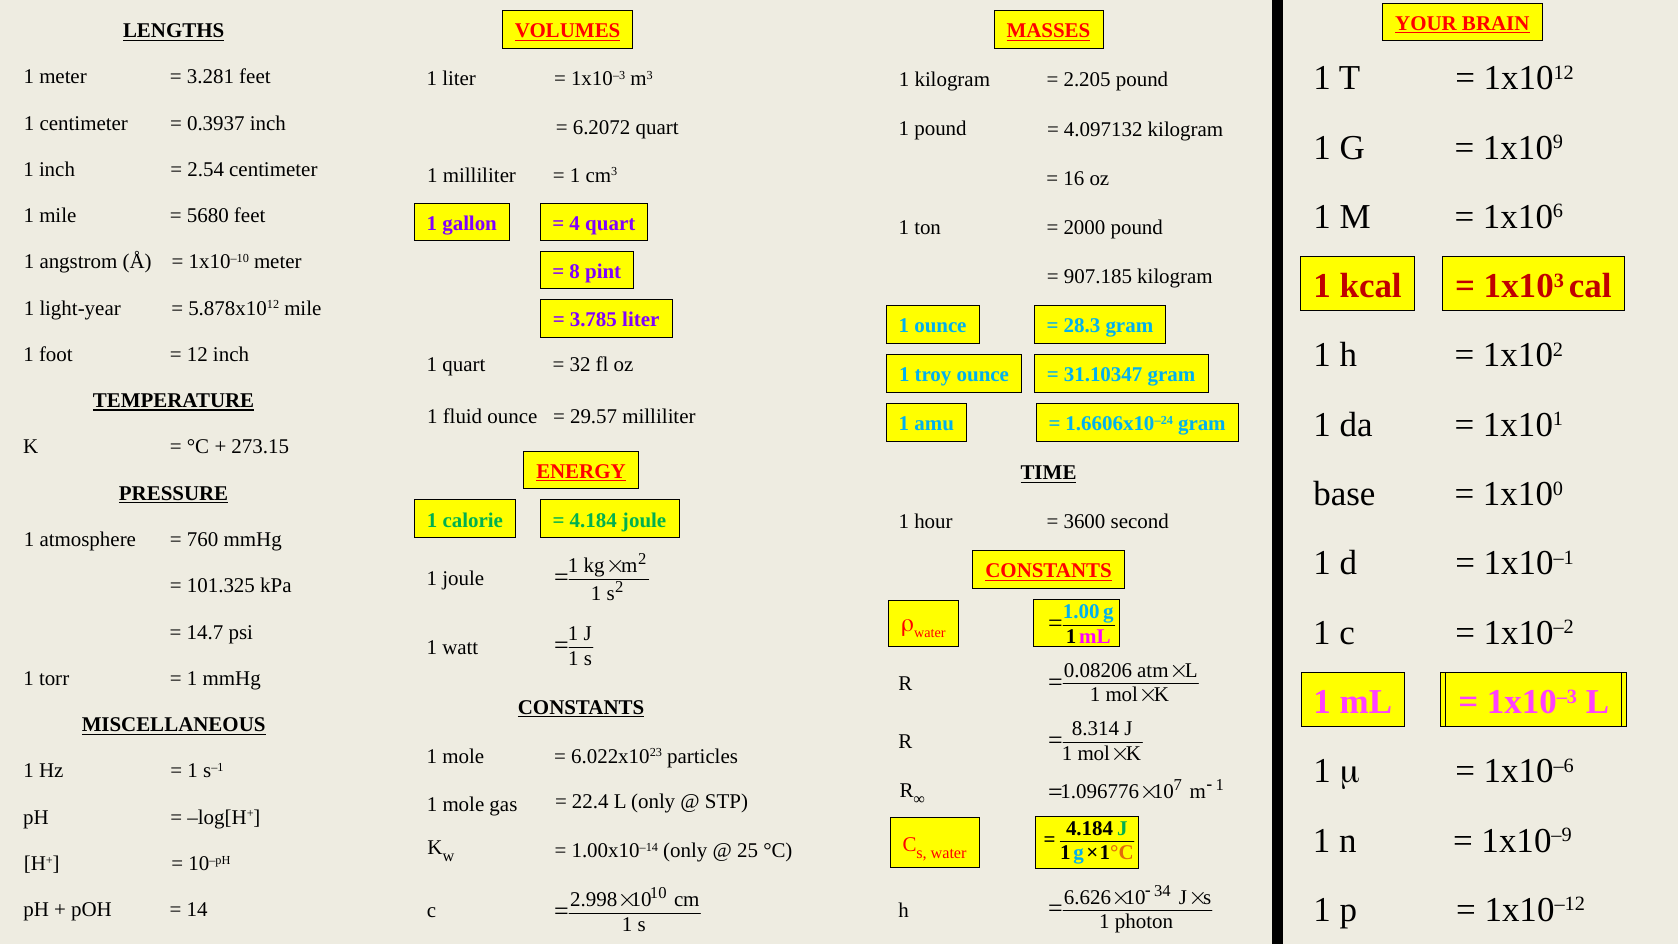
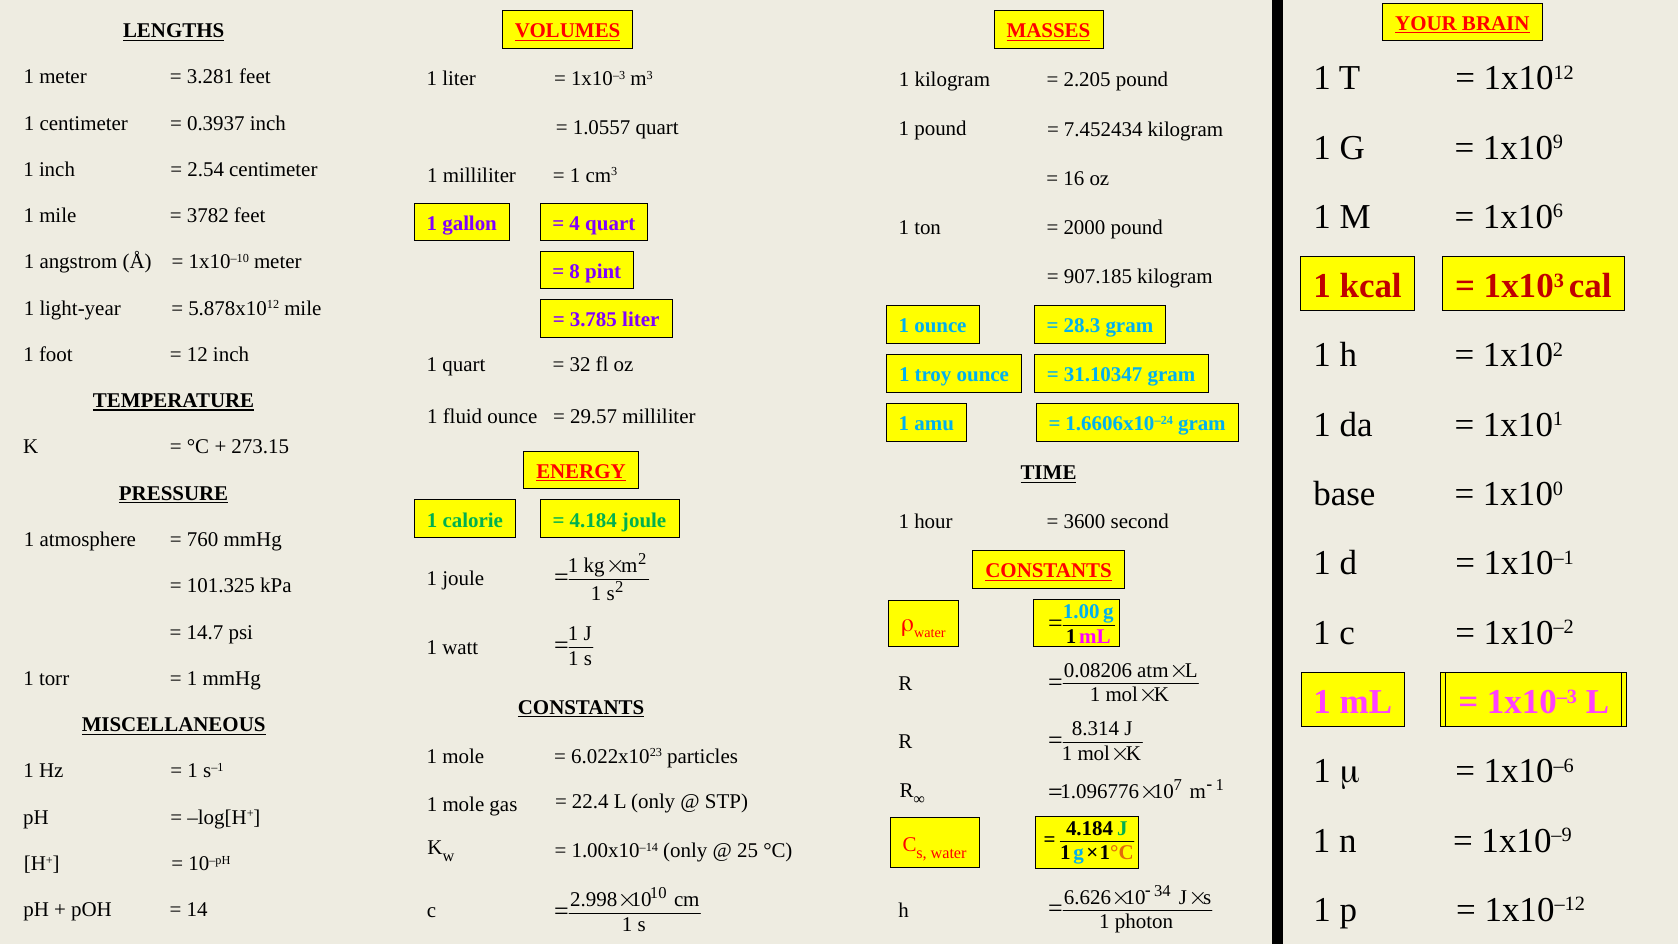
6.2072: 6.2072 -> 1.0557 (602, 127)
4.097132: 4.097132 -> 7.452434 (1103, 129)
5680: 5680 -> 3782 (208, 216)
